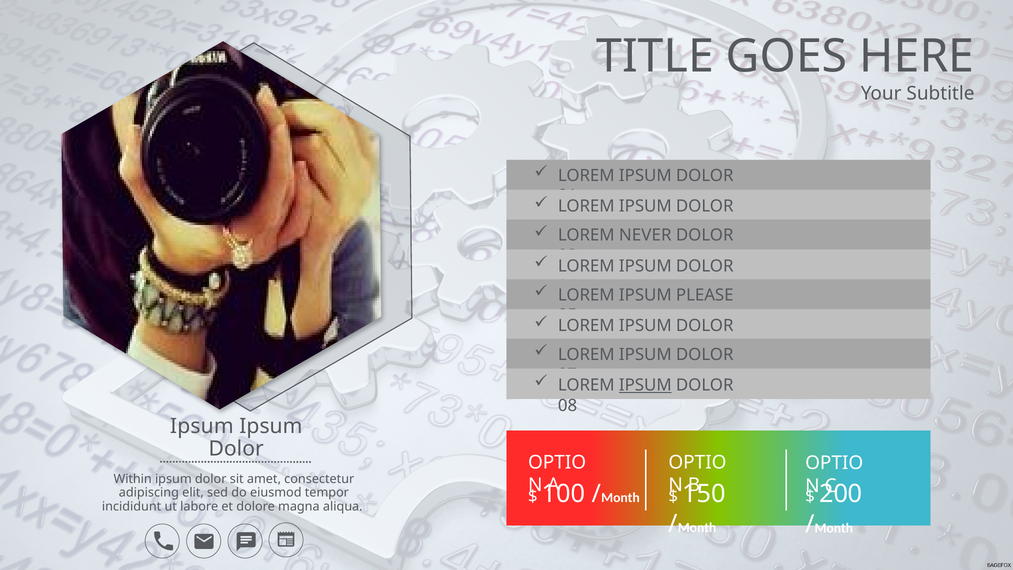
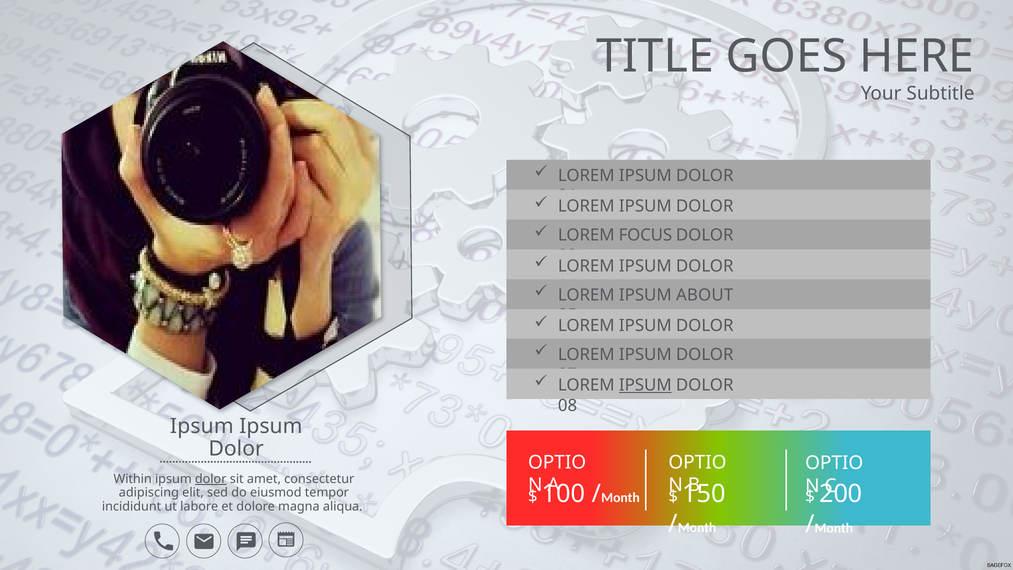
NEVER: NEVER -> FOCUS (645, 235)
PLEASE: PLEASE -> ABOUT (705, 295)
dolor underline: none -> present (211, 479)
